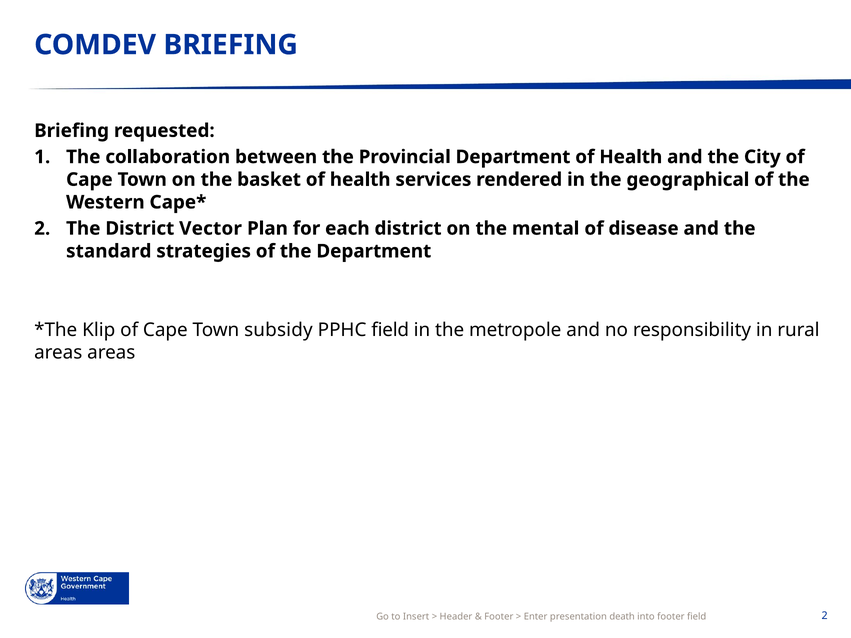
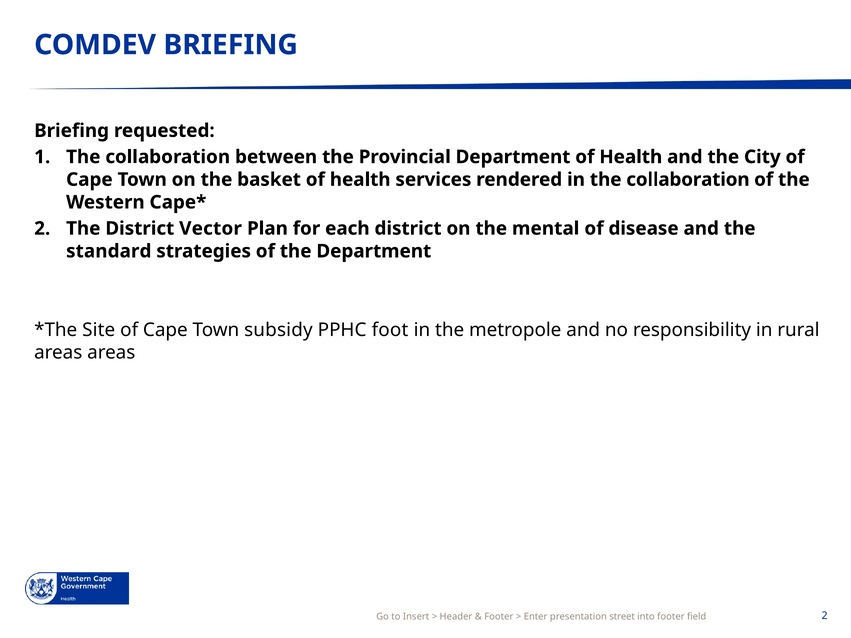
in the geographical: geographical -> collaboration (688, 180)
Klip: Klip -> Site (99, 330)
PPHC field: field -> foot (390, 330)
death: death -> street (622, 617)
